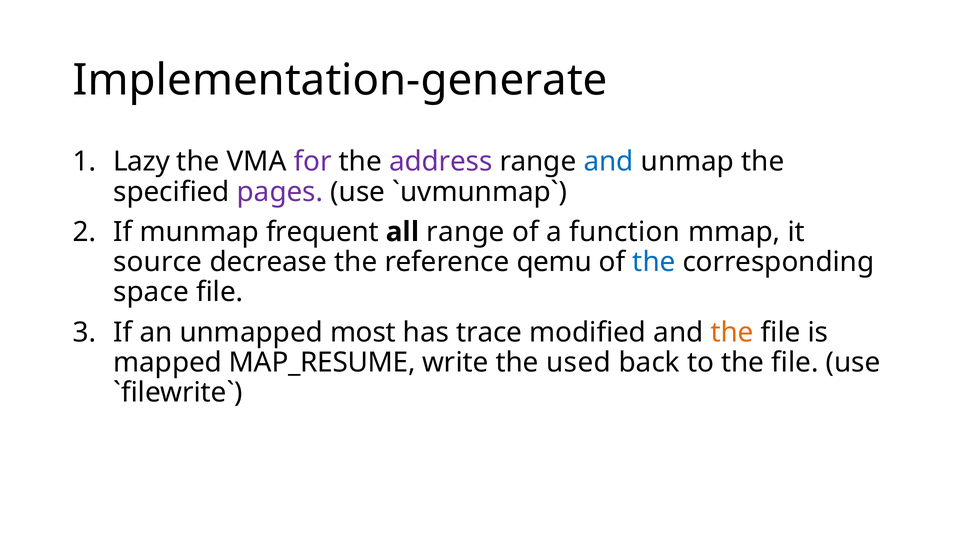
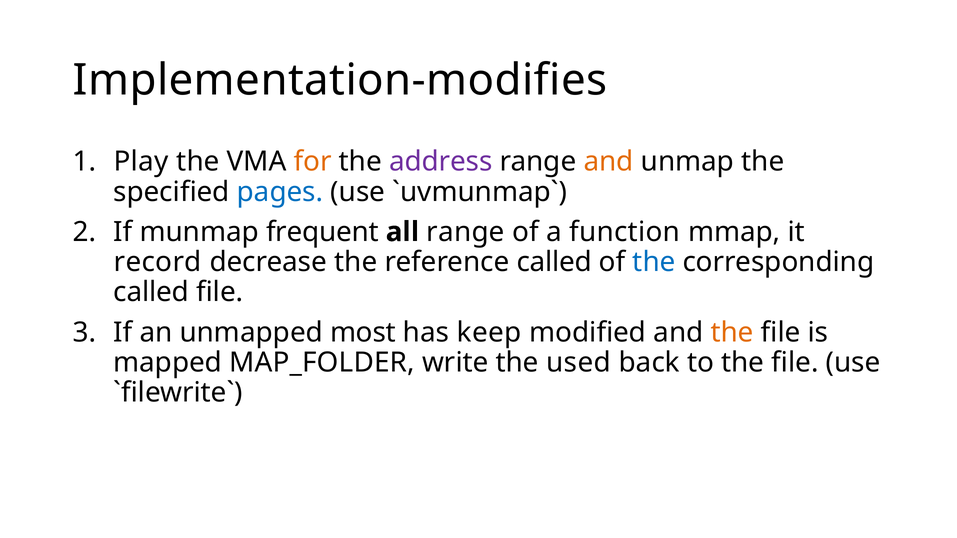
Implementation-generate: Implementation-generate -> Implementation-modifies (340, 80)
Lazy: Lazy -> Play (141, 162)
for colour: purple -> orange (313, 162)
and colour: blue -> orange (609, 162)
pages colour: purple -> blue (280, 192)
source: source -> record (158, 262)
reference qemu: qemu -> called (554, 262)
space: space -> called (151, 292)
trace: trace -> keep (489, 333)
MAP_RESUME: MAP_RESUME -> MAP_FOLDER (322, 363)
